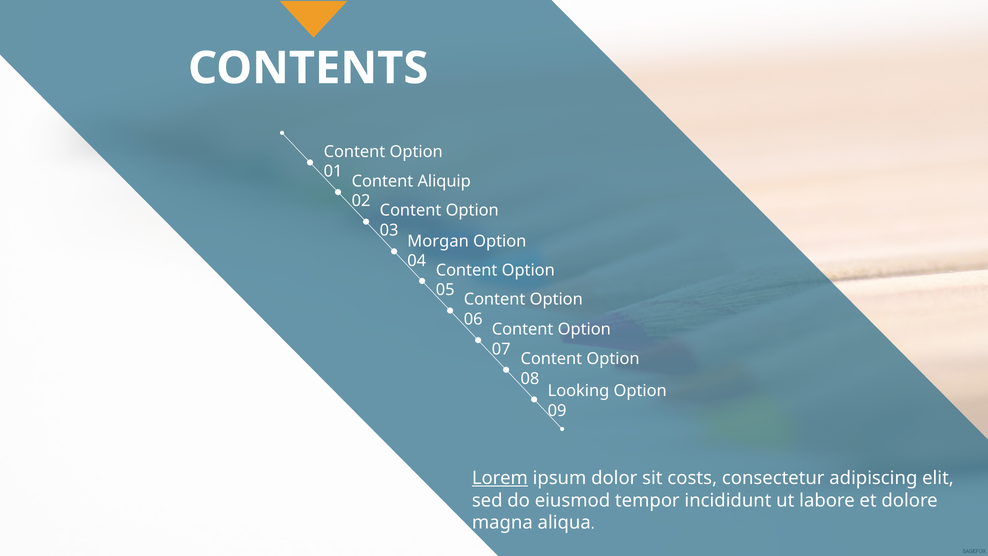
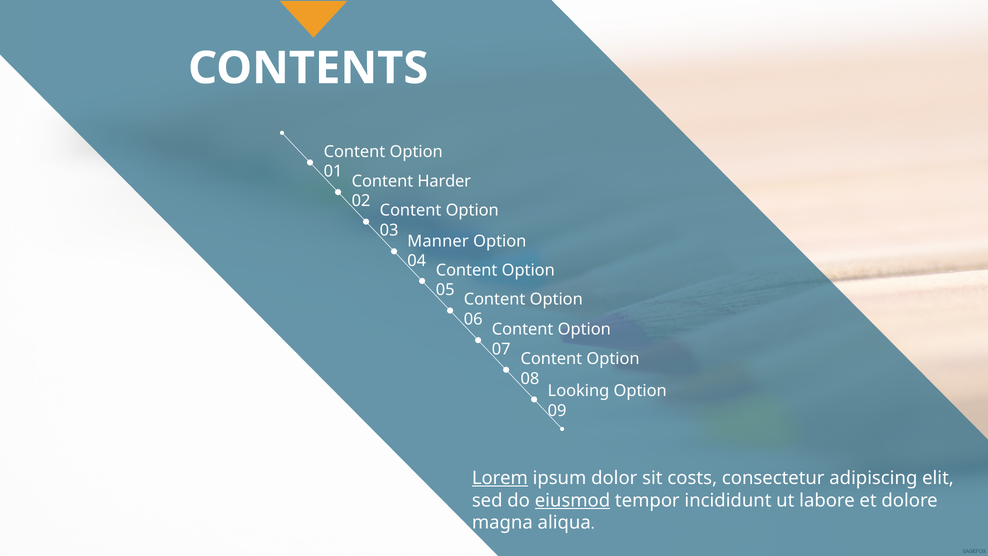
Aliquip: Aliquip -> Harder (444, 181)
Morgan: Morgan -> Manner (438, 241)
eiusmod underline: none -> present (572, 500)
